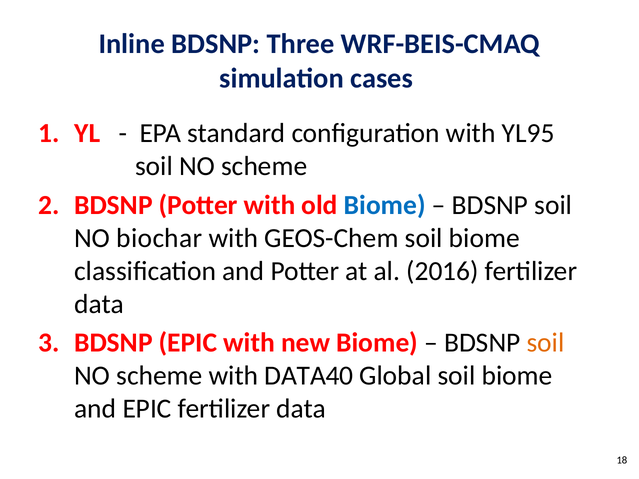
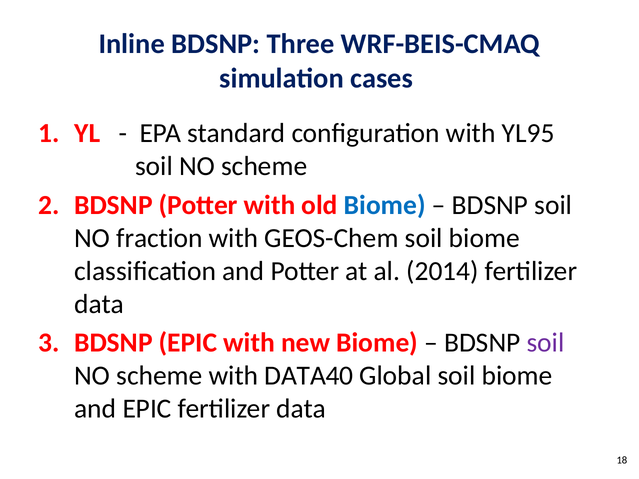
biochar: biochar -> fraction (159, 238)
2016: 2016 -> 2014 (443, 271)
soil colour: orange -> purple (546, 343)
